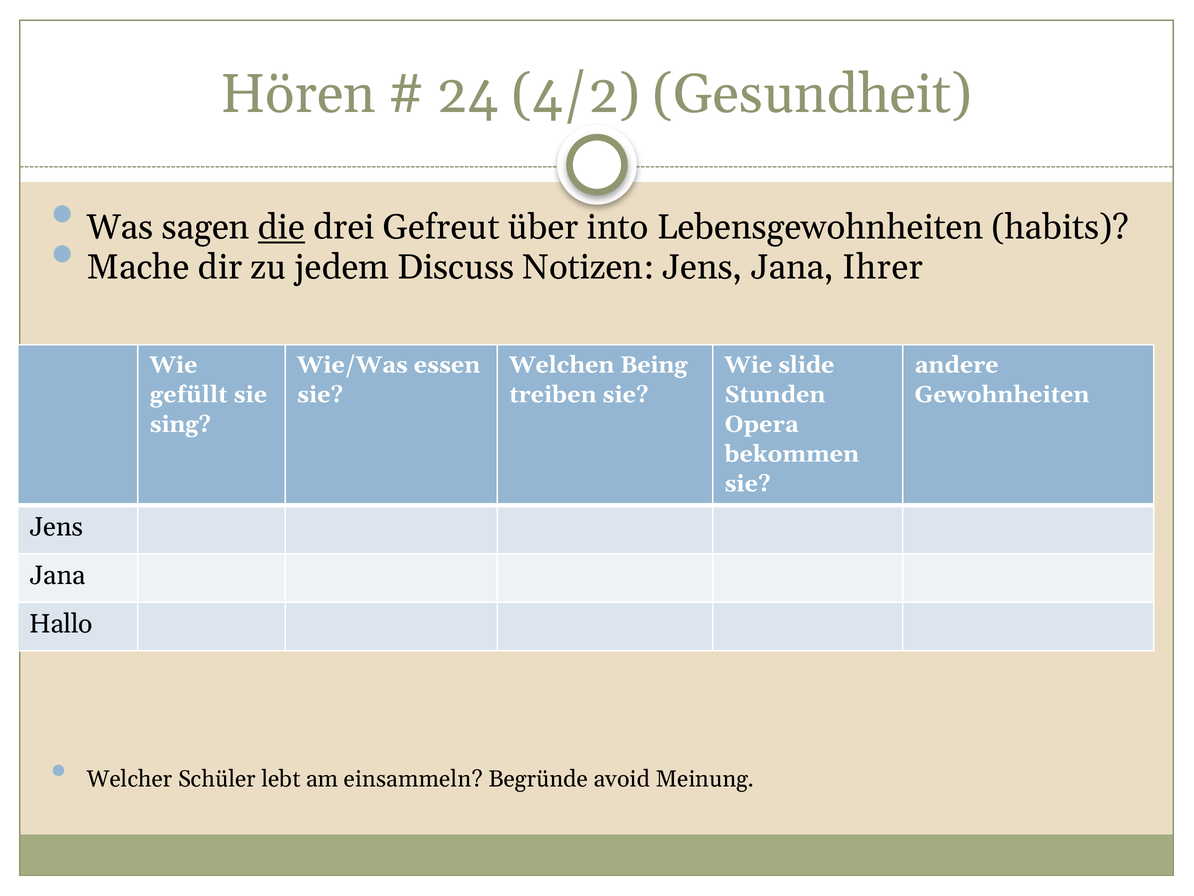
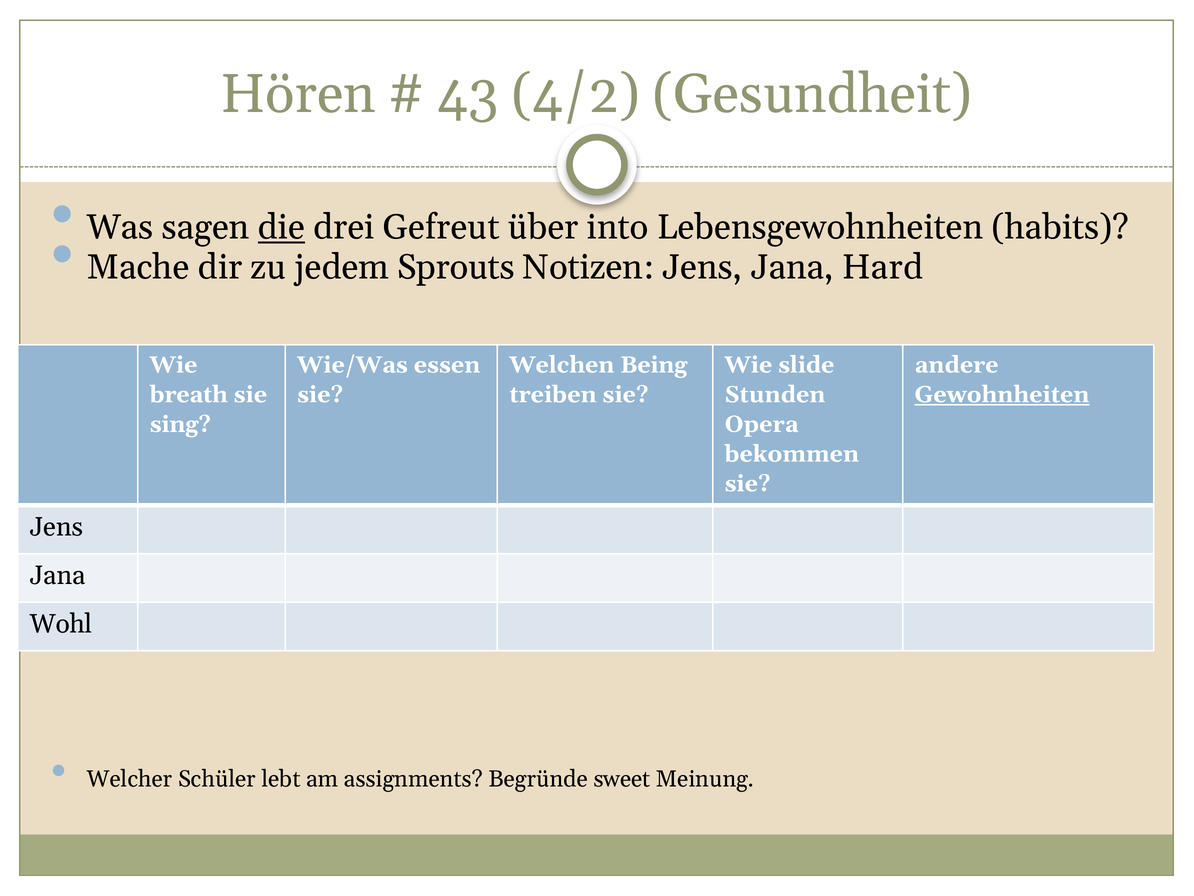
24: 24 -> 43 (468, 94)
Discuss: Discuss -> Sprouts (456, 267)
Ihrer: Ihrer -> Hard (883, 267)
gefüllt: gefüllt -> breath (189, 394)
Gewohnheiten underline: none -> present (1002, 394)
Hallo: Hallo -> Wohl (61, 624)
einsammeln: einsammeln -> assignments (413, 779)
avoid: avoid -> sweet (622, 779)
